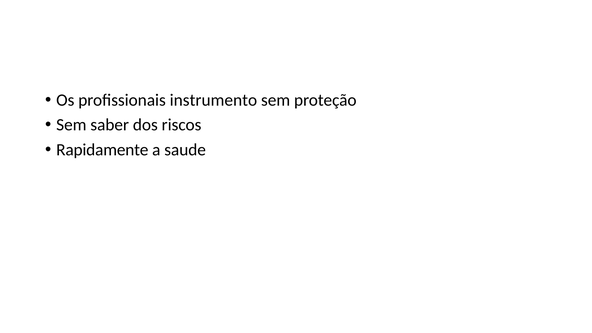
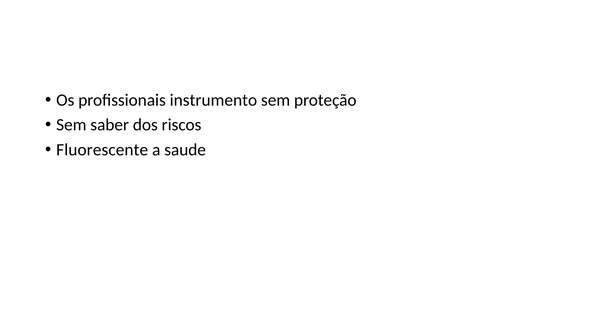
Rapidamente: Rapidamente -> Fluorescente (102, 150)
